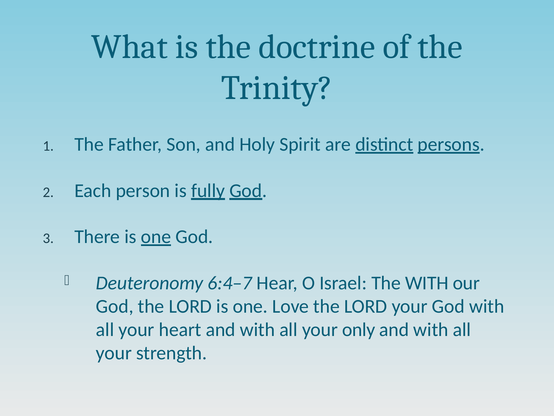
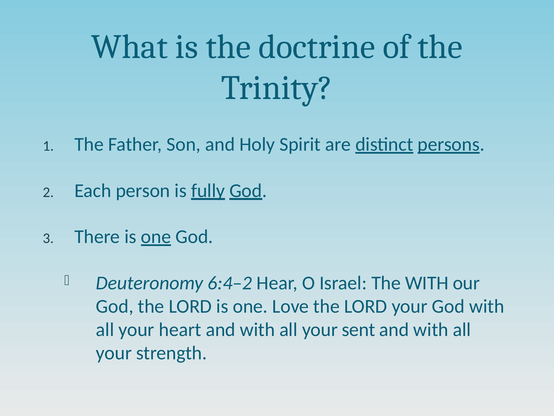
6:4–7: 6:4–7 -> 6:4–2 (230, 283)
only: only -> sent (359, 329)
